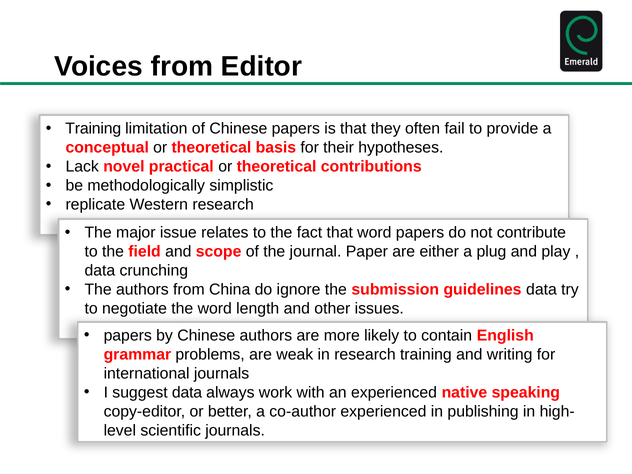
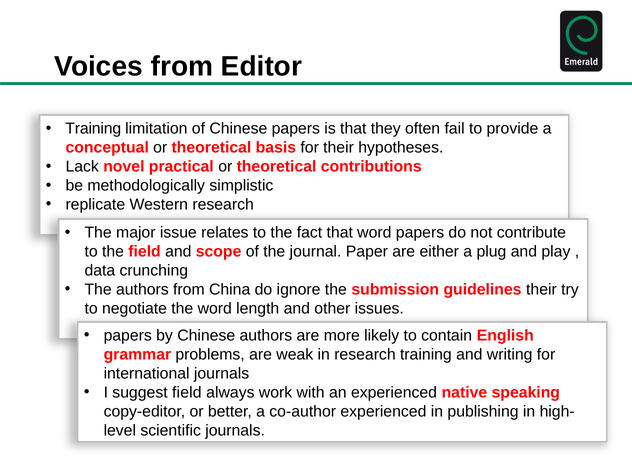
guidelines data: data -> their (541, 290)
suggest data: data -> field (187, 392)
